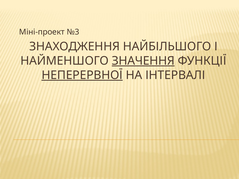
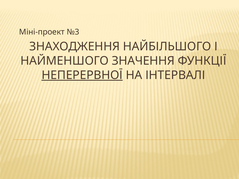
ЗНАЧЕННЯ underline: present -> none (143, 61)
